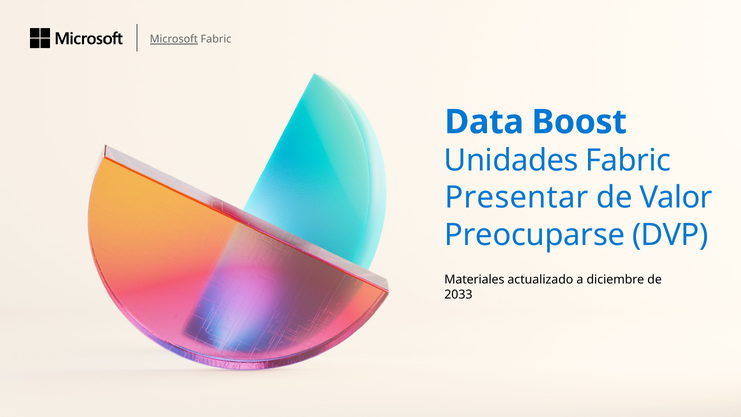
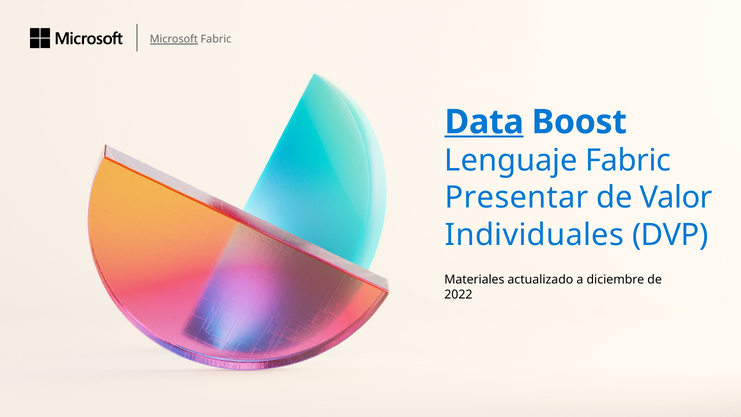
Data underline: none -> present (484, 122)
Unidades: Unidades -> Lenguaje (511, 161)
Preocuparse: Preocuparse -> Individuales (534, 235)
2033: 2033 -> 2022 (458, 294)
